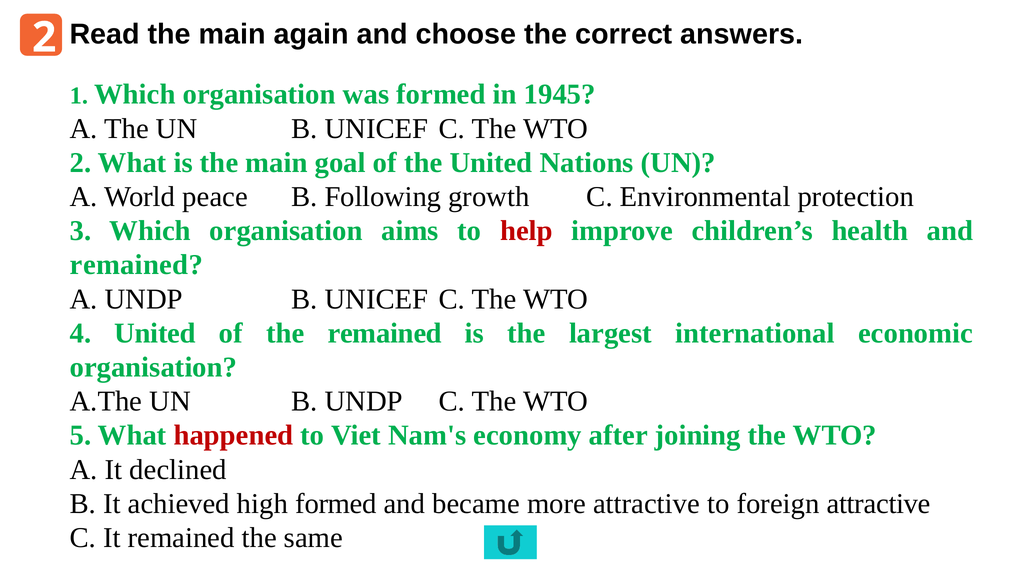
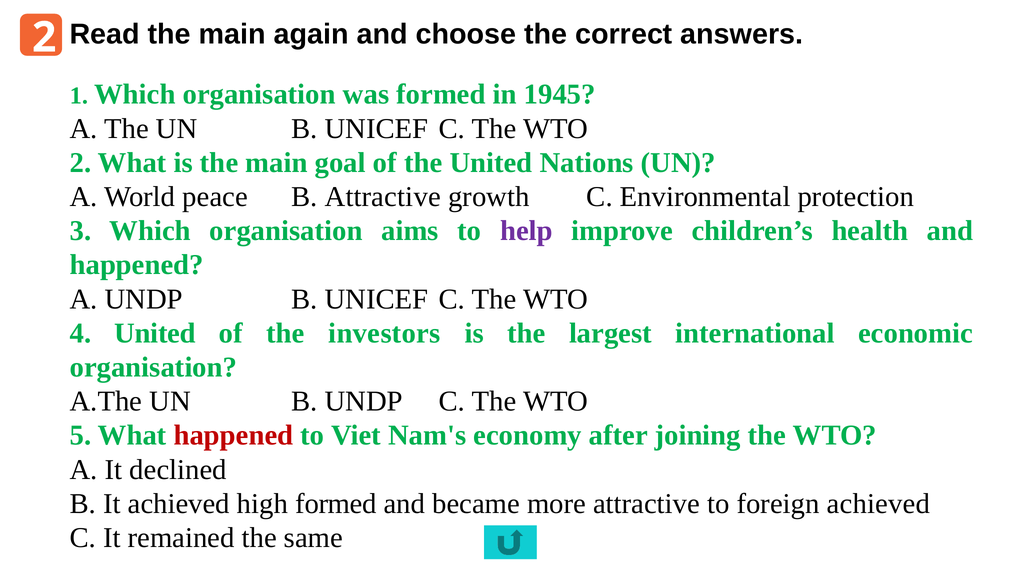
B Following: Following -> Attractive (383, 197)
help colour: red -> purple (526, 231)
remained: remained -> happened (137, 265)
the remained: remained -> investors (384, 333)
foreign attractive: attractive -> achieved (878, 504)
